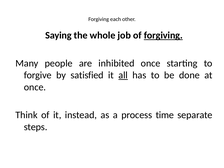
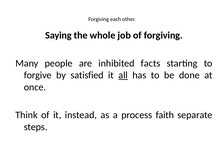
forgiving underline: present -> none (163, 35)
inhibited once: once -> facts (151, 63)
time: time -> faith (165, 115)
